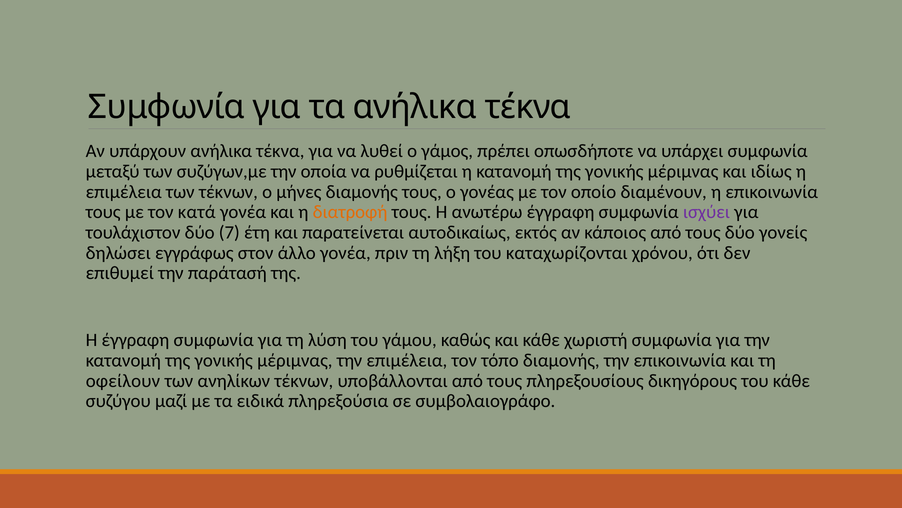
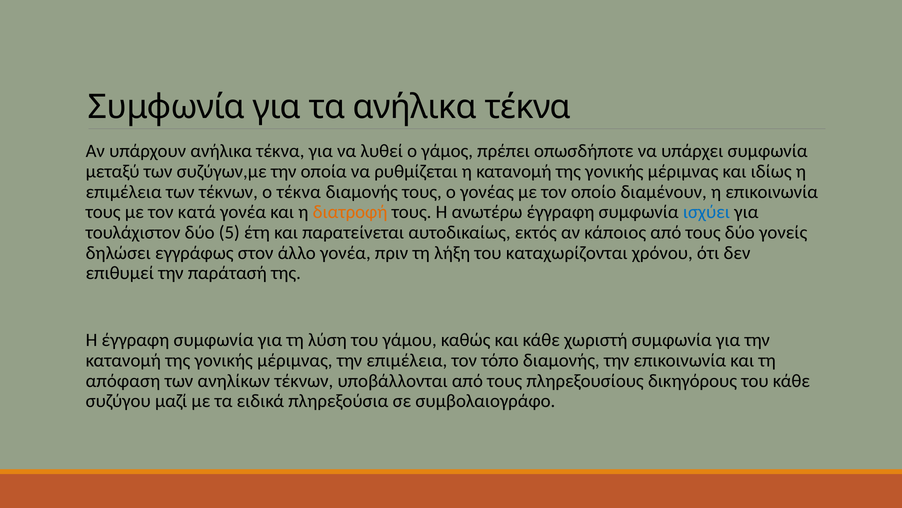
ο μήνες: μήνες -> τέκνα (299, 192)
ισχύει colour: purple -> blue (706, 212)
7: 7 -> 5 (229, 232)
οφείλουν: οφείλουν -> απόφαση (123, 380)
